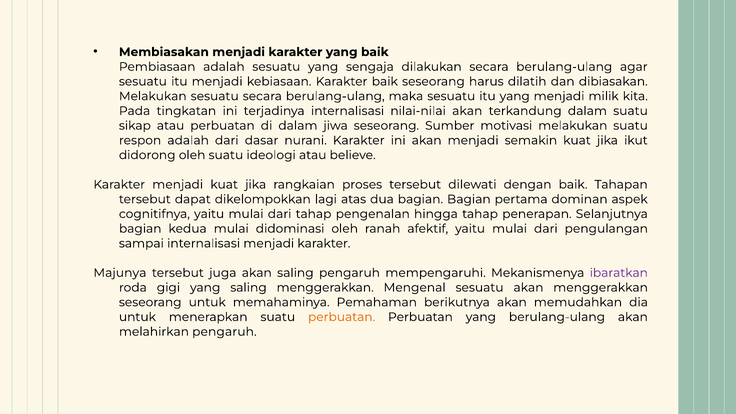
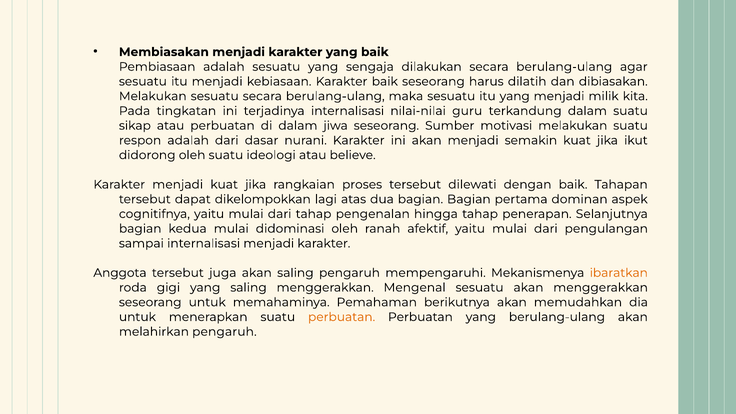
nilai-nilai akan: akan -> guru (467, 111)
Majunya: Majunya -> Anggota (120, 273)
ibaratkan colour: purple -> orange (619, 273)
